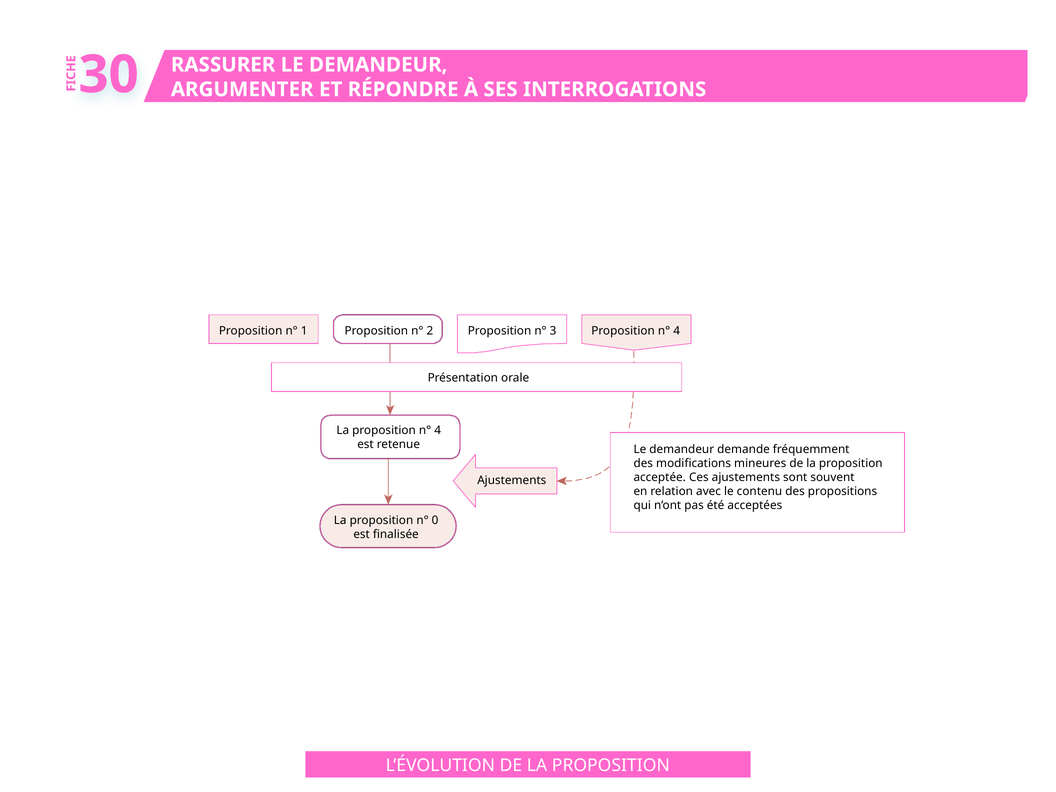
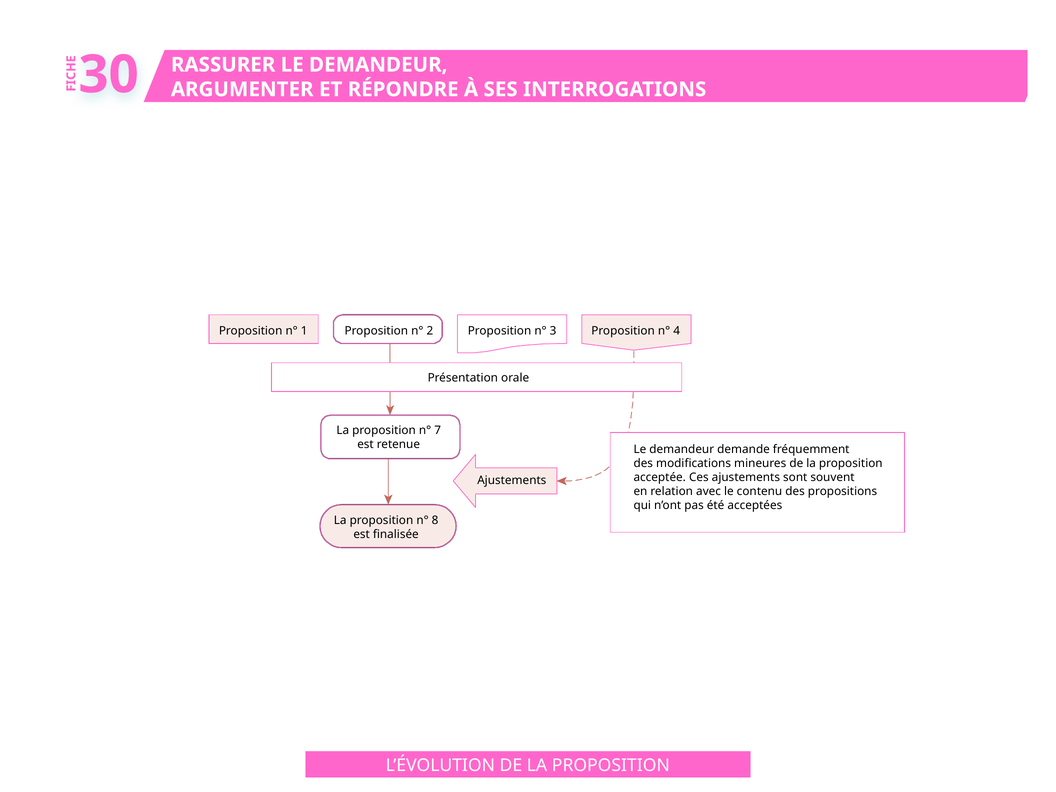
La proposition n° 4: 4 -> 7 (438, 430)
0: 0 -> 8 (435, 520)
